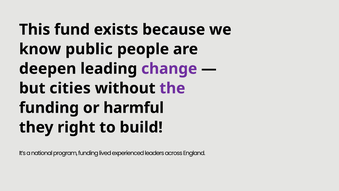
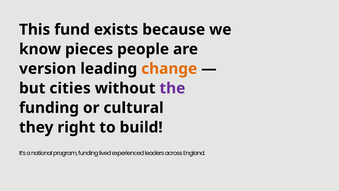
public: public -> pieces (89, 49)
deepen: deepen -> version (48, 69)
change colour: purple -> orange (169, 69)
harmful: harmful -> cultural (134, 108)
